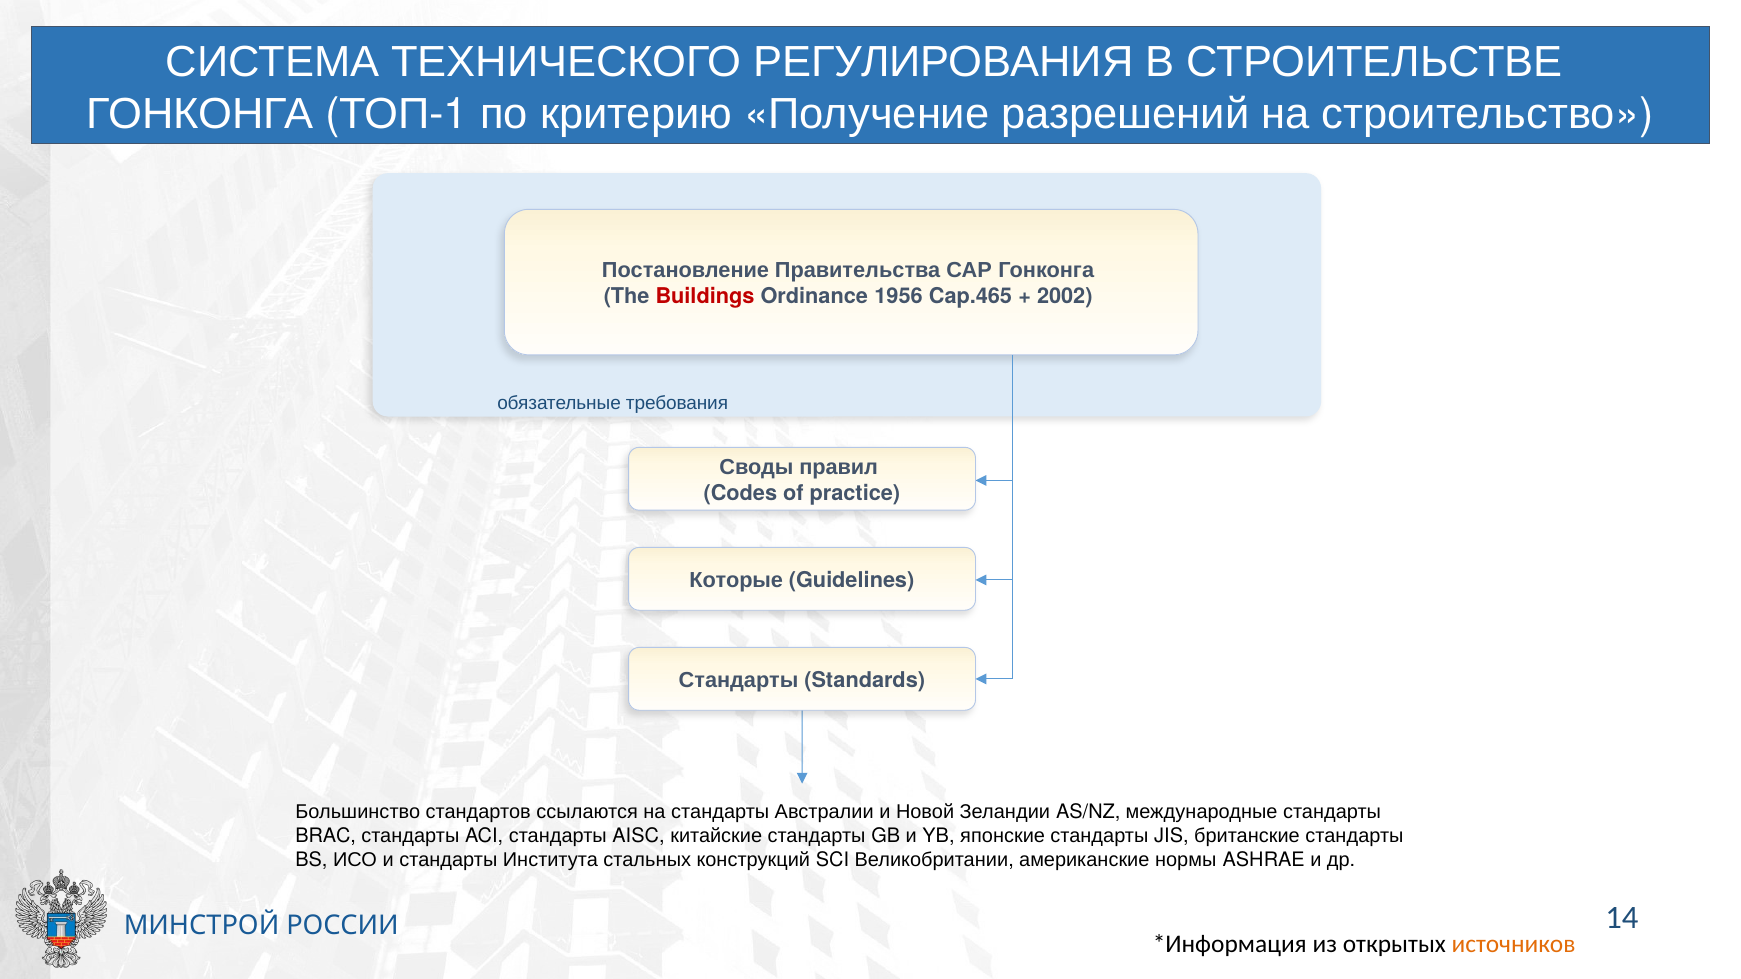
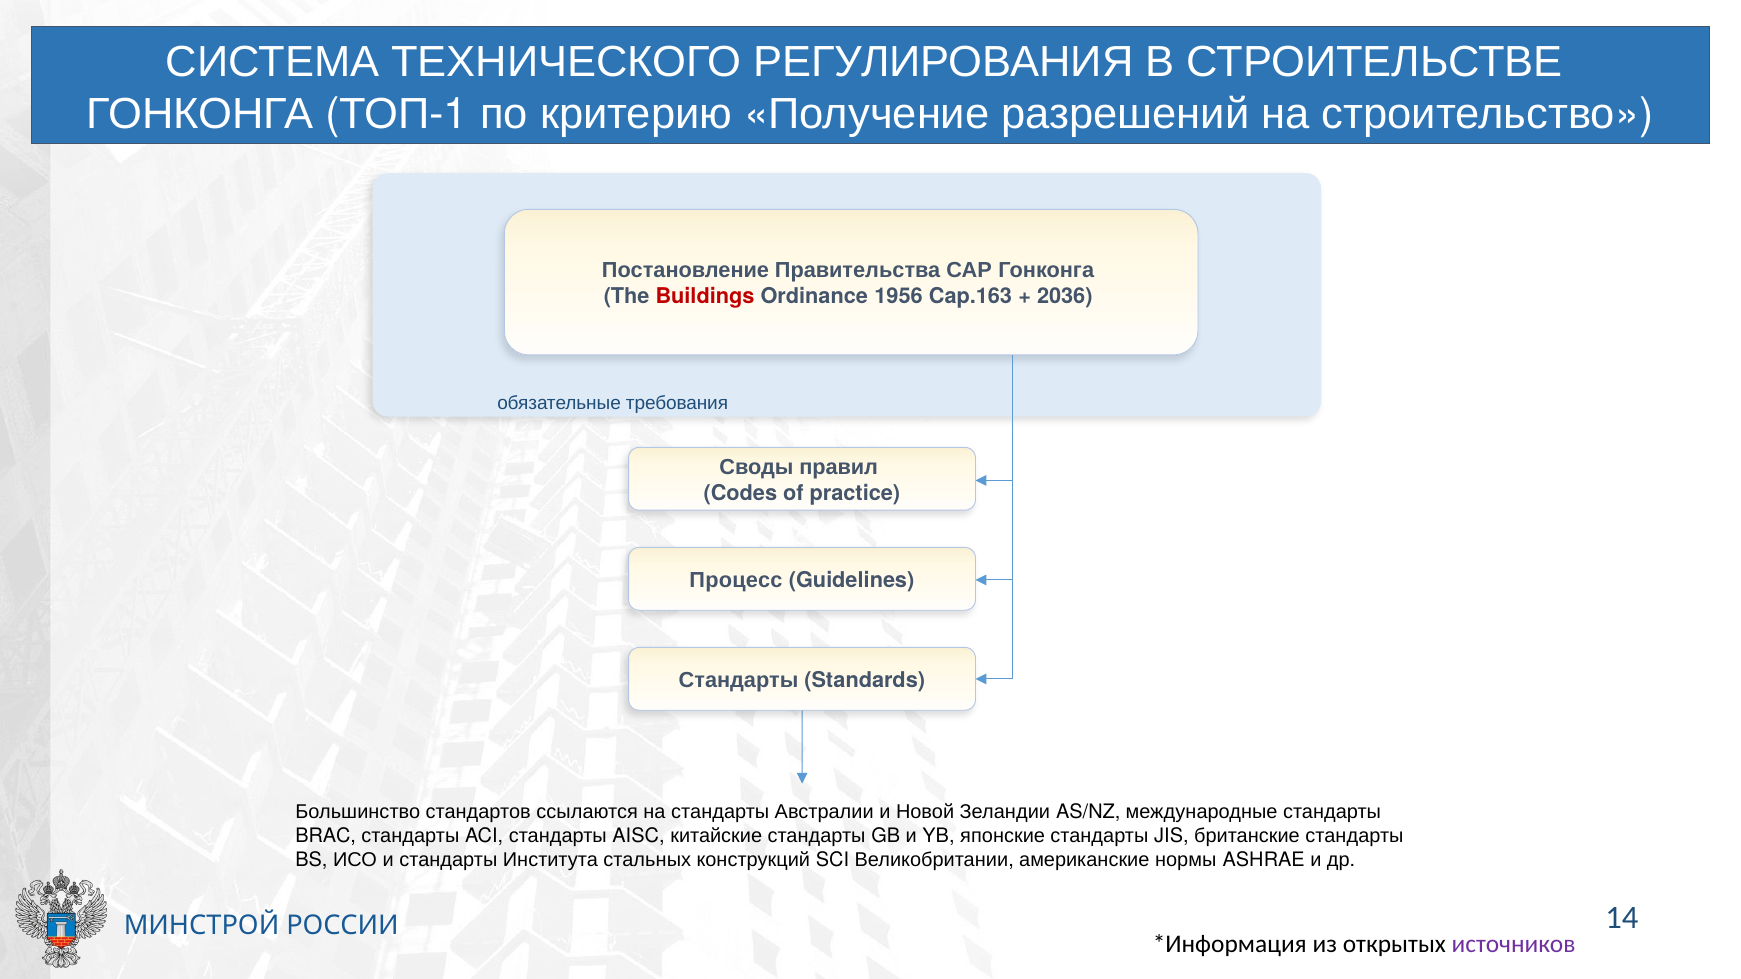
Cap.465: Cap.465 -> Cap.163 (970, 297)
2002: 2002 -> 2036 (1065, 297)
Которые: Которые -> Процесс (736, 580)
источников colour: orange -> purple (1514, 944)
